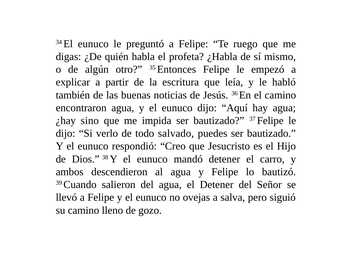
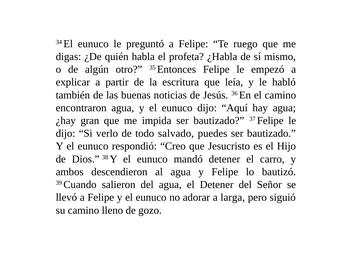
sino: sino -> gran (90, 121)
ovejas: ovejas -> adorar (196, 197)
salva: salva -> larga (233, 197)
